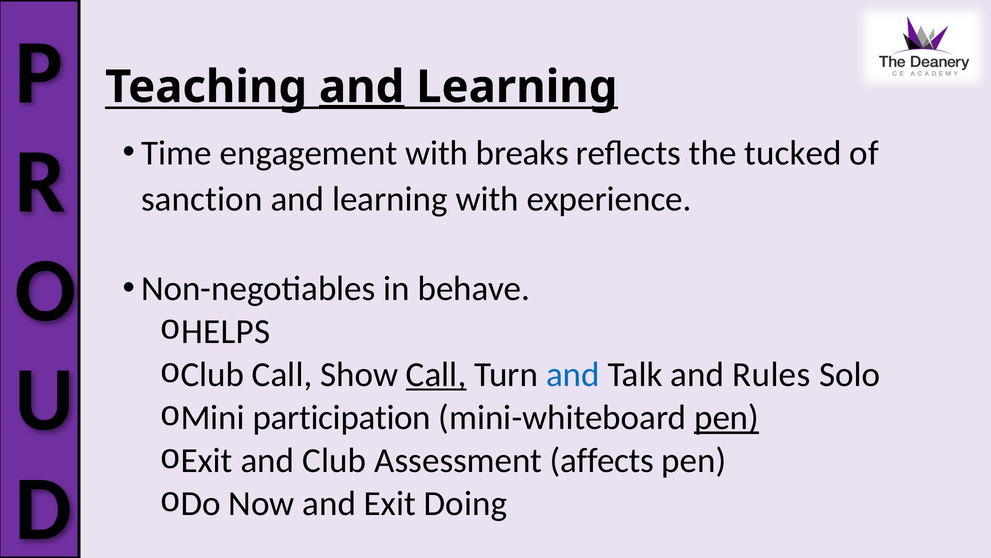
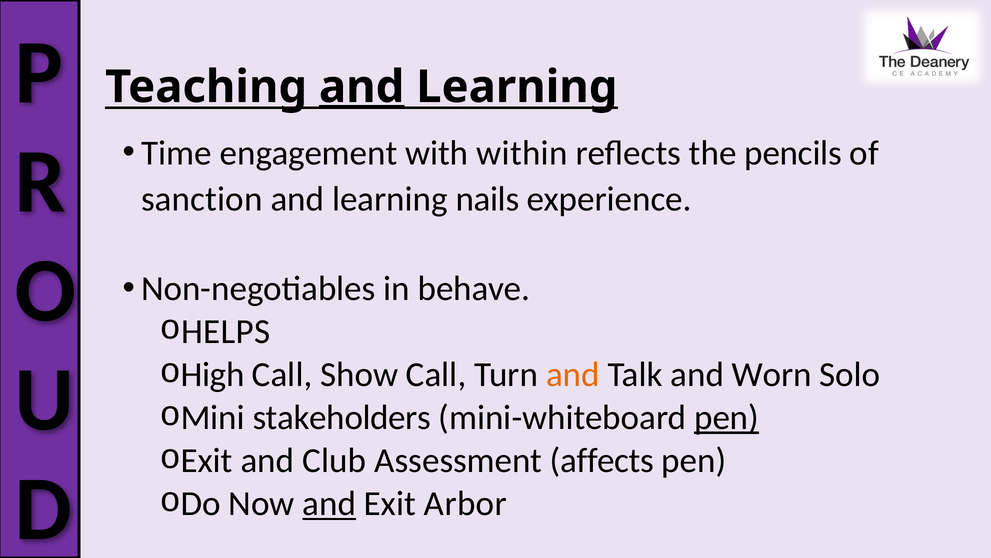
breaks: breaks -> within (522, 153)
tucked: tucked -> pencils (793, 153)
learning with: with -> nails (487, 199)
Club: Club -> High (212, 374)
Call underline: present -> none (436, 374)
and colour: blue -> orange (573, 374)
Rules: Rules -> Worn (772, 374)
participation: participation -> stakeholders (342, 417)
and underline: none -> present (329, 503)
Doing: Doing -> Arbor (465, 503)
